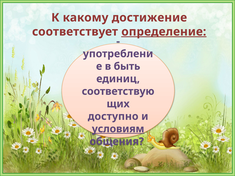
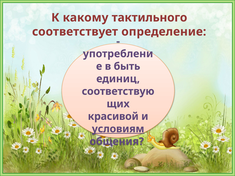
достижение: достижение -> тактильного (149, 18)
определение underline: present -> none (164, 32)
доступно: доступно -> красивой (113, 117)
